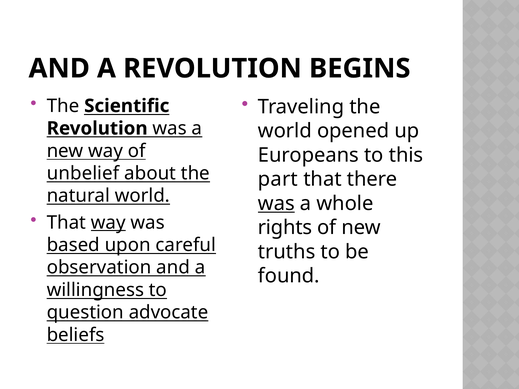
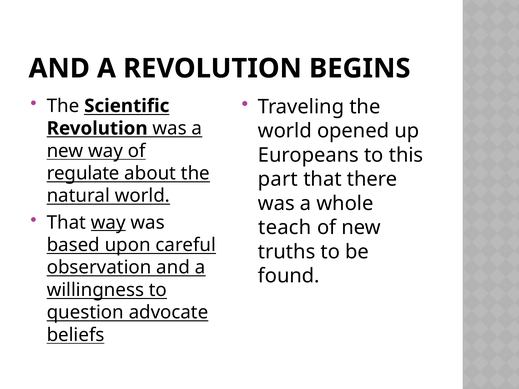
unbelief: unbelief -> regulate (83, 173)
was underline: present -> none (276, 204)
rights: rights -> teach (285, 228)
